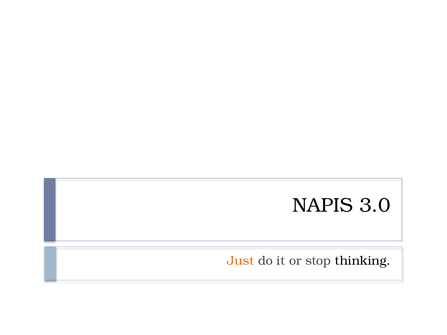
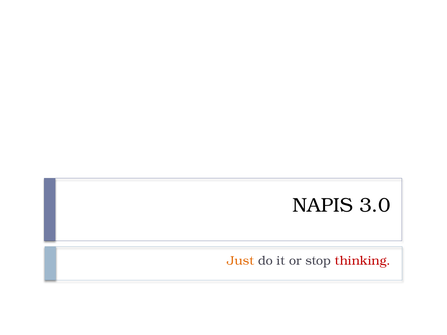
thinking colour: black -> red (363, 261)
